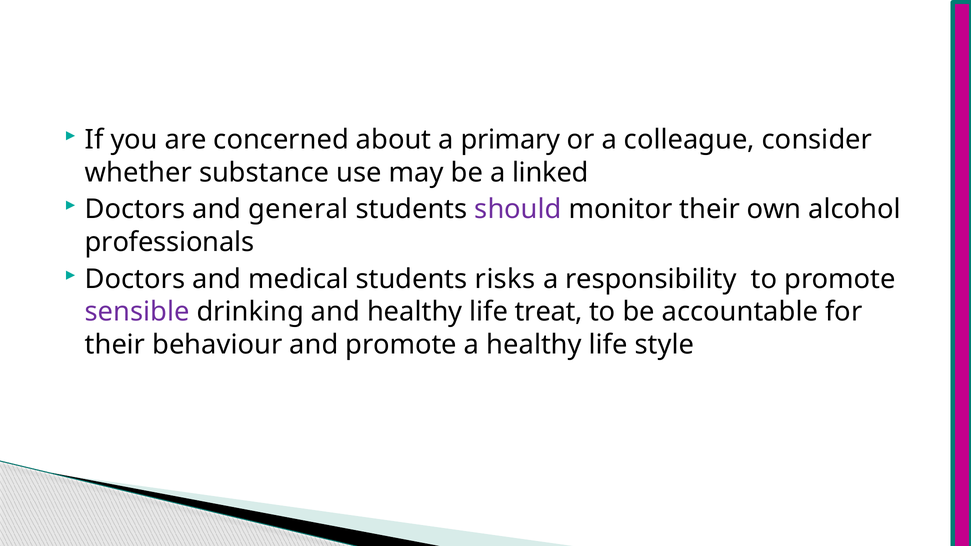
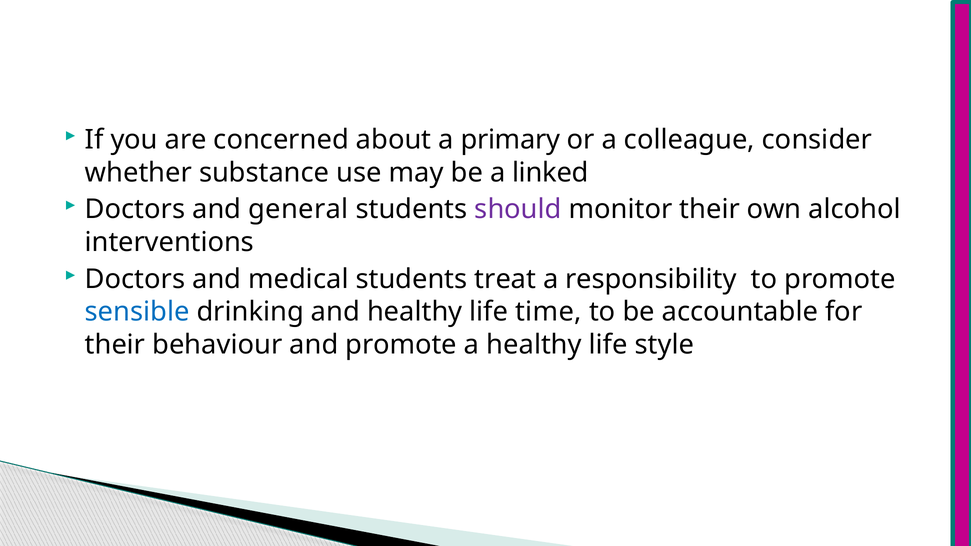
professionals: professionals -> interventions (169, 242)
risks: risks -> treat (505, 279)
sensible colour: purple -> blue (137, 312)
treat: treat -> time (548, 312)
